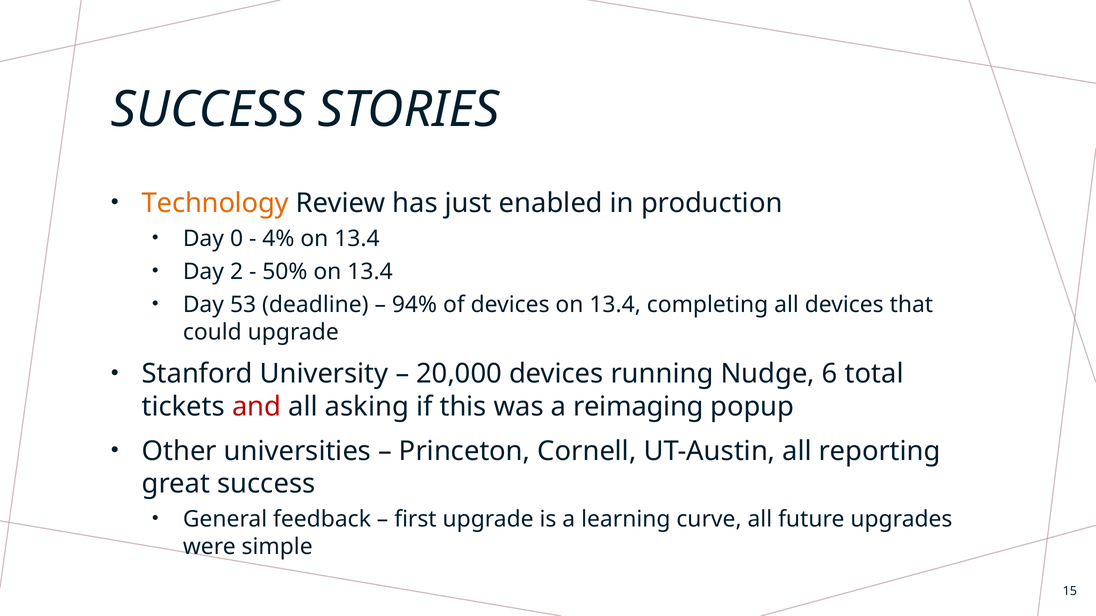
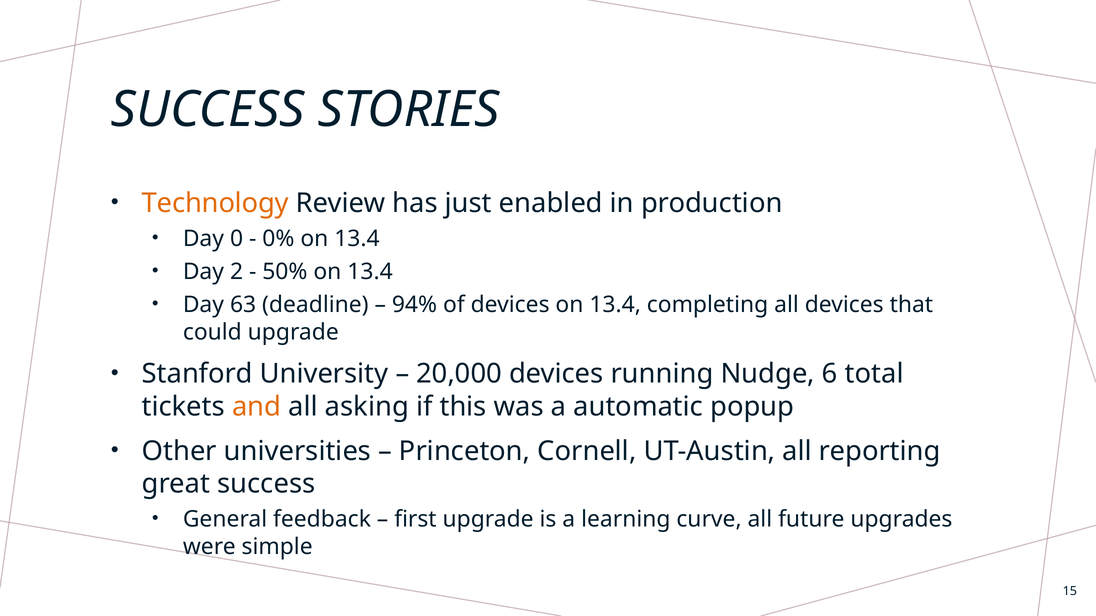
4%: 4% -> 0% (278, 239)
53: 53 -> 63 (243, 305)
and colour: red -> orange (257, 407)
reimaging: reimaging -> automatic (638, 407)
